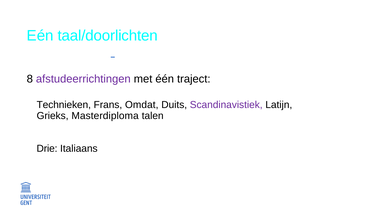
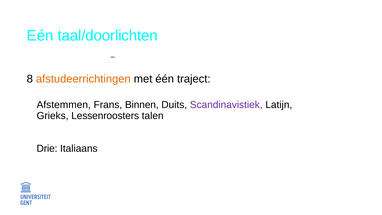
afstudeerrichtingen colour: purple -> orange (83, 79)
Technieken: Technieken -> Afstemmen (64, 105)
Omdat: Omdat -> Binnen (142, 105)
Masterdiploma: Masterdiploma -> Lessenroosters (105, 116)
